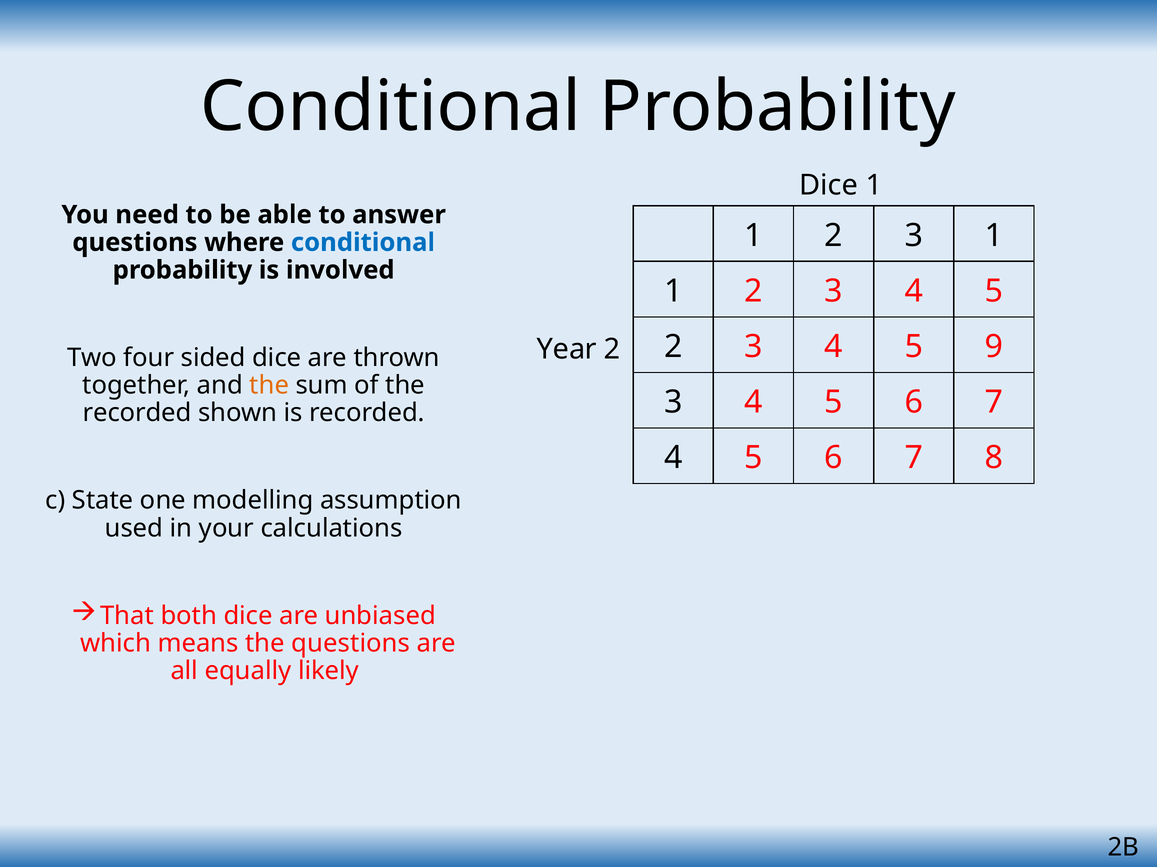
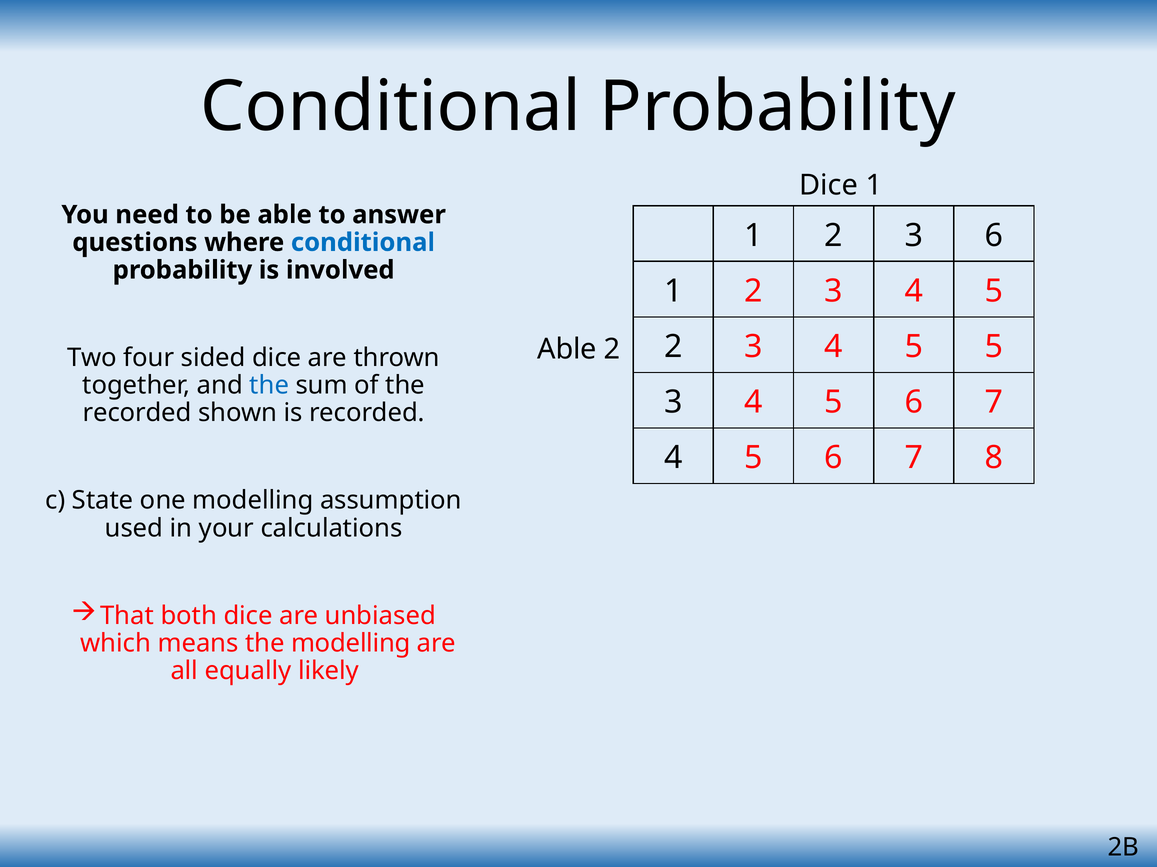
3 1: 1 -> 6 (994, 236)
5 9: 9 -> 5 (994, 347)
Year: Year -> Able (567, 350)
the colour: orange -> blue (269, 386)
the questions: questions -> modelling (351, 644)
